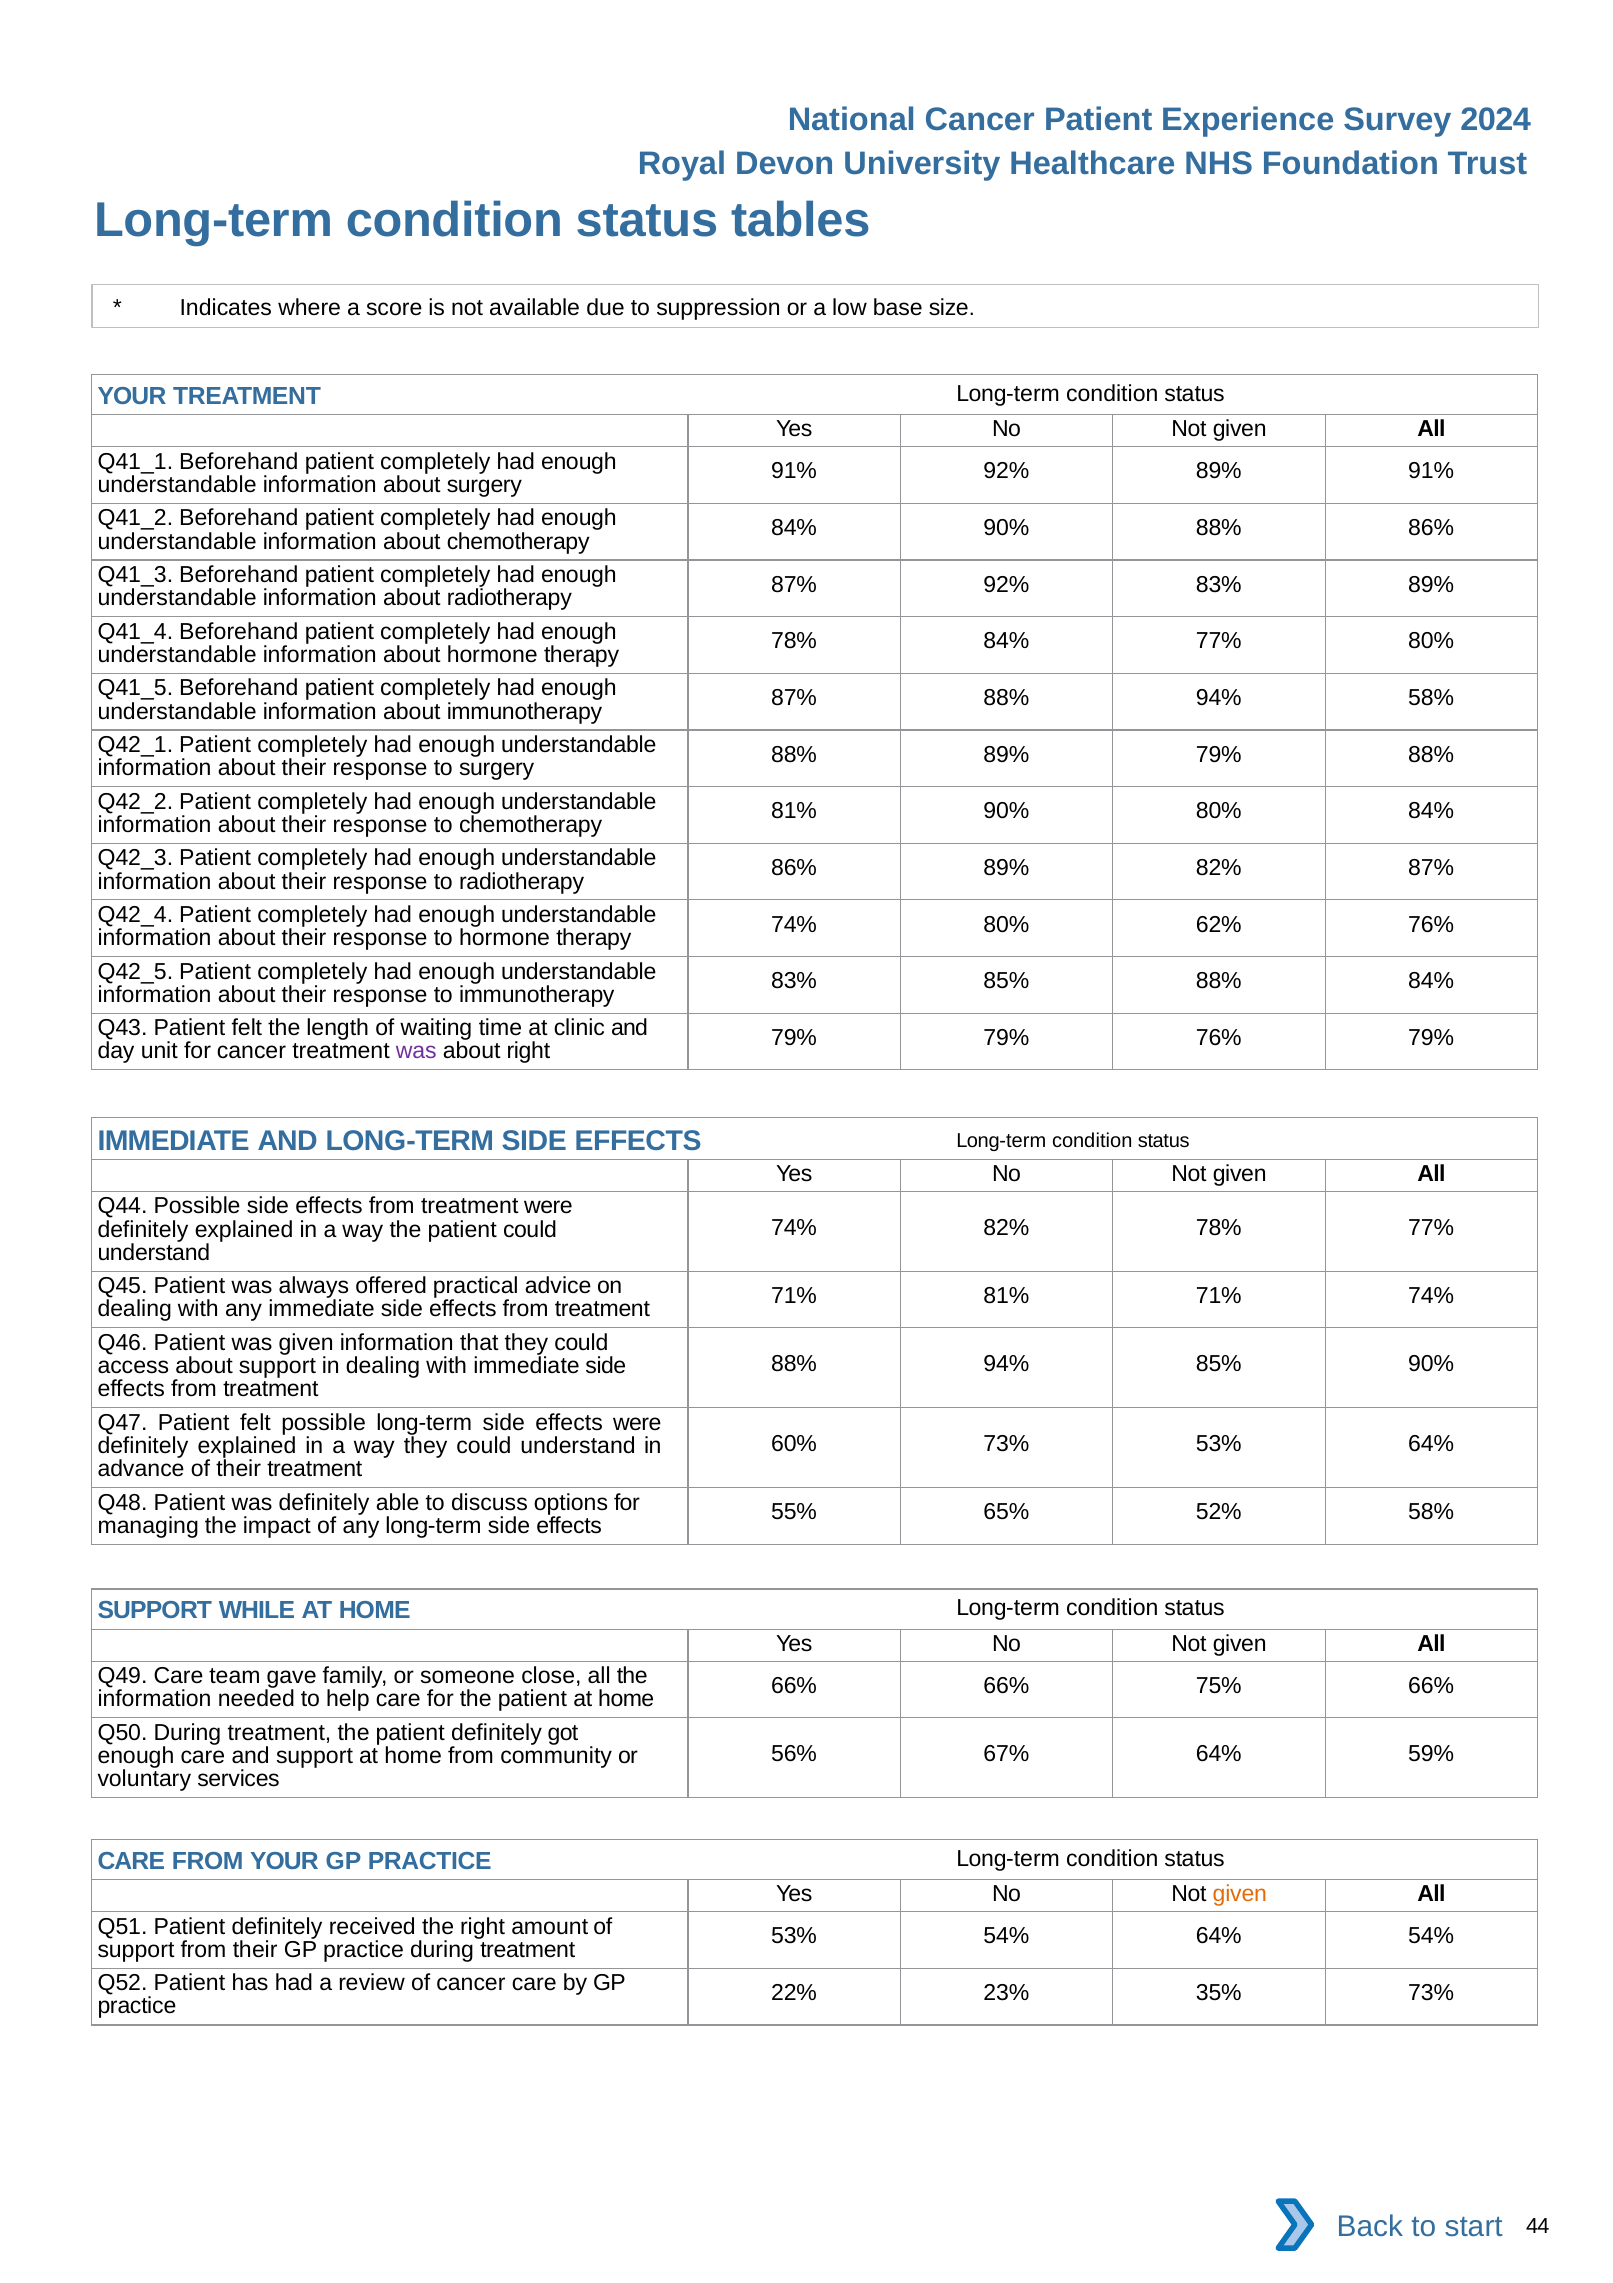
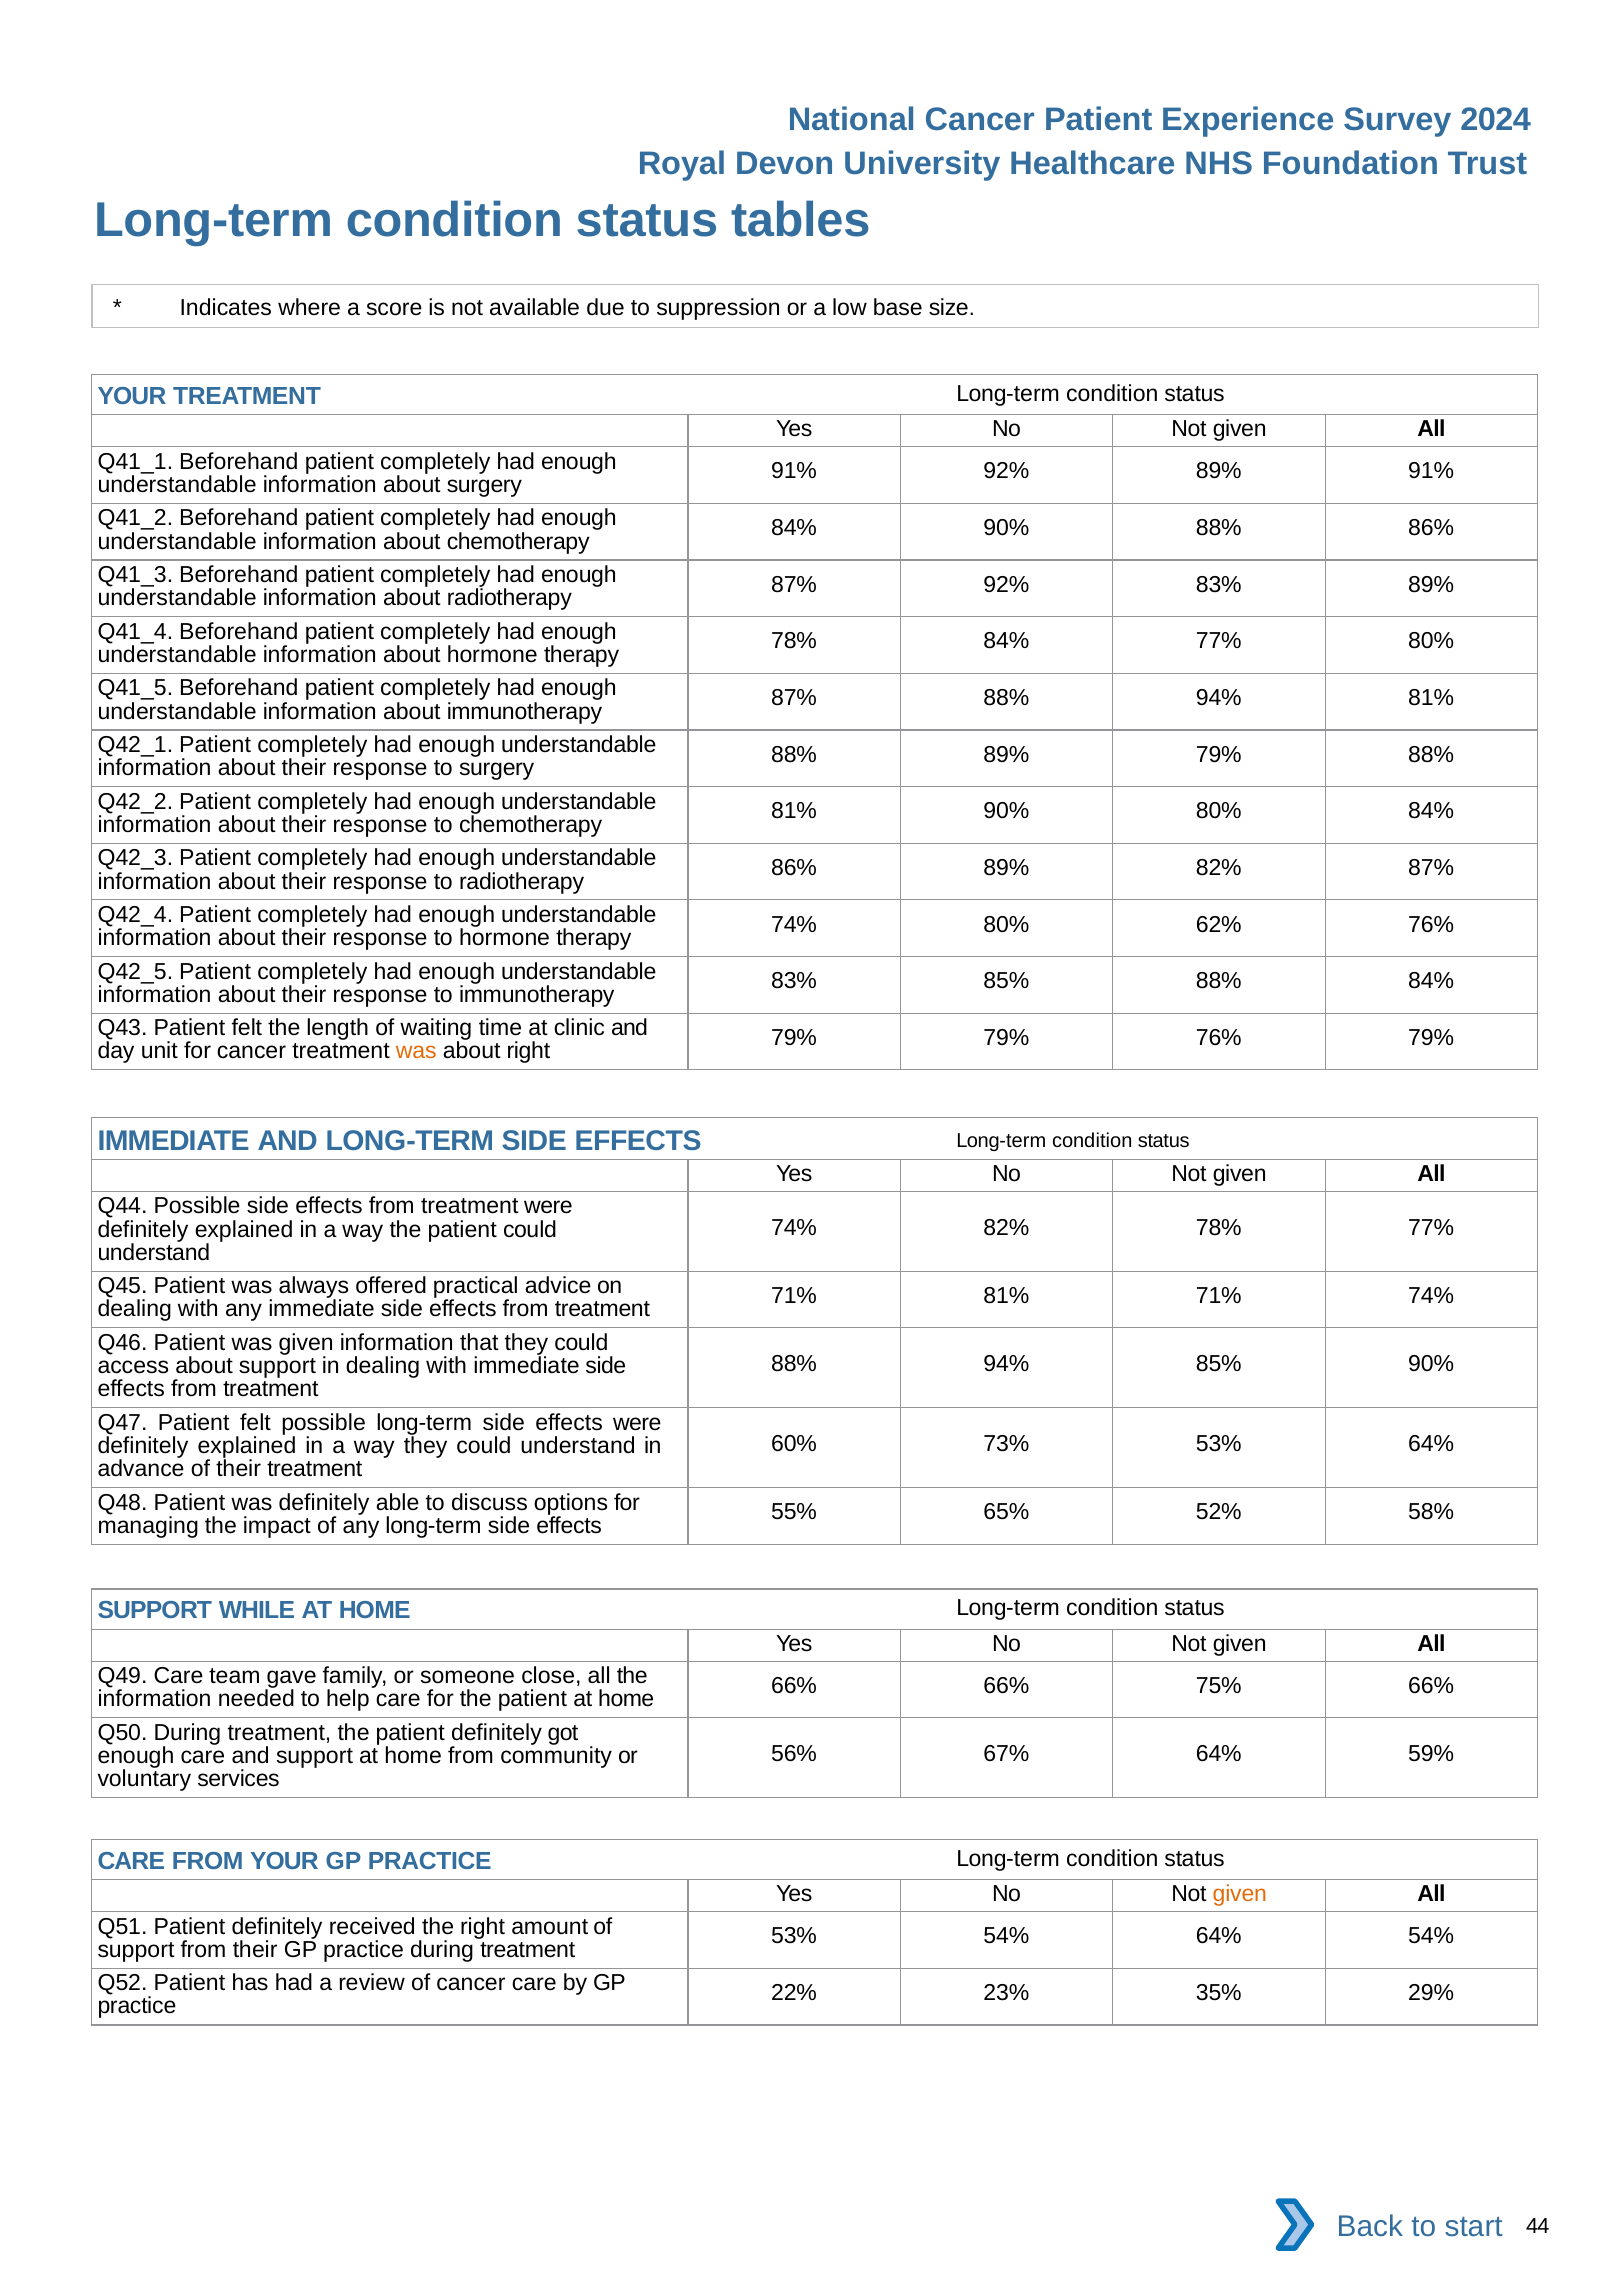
94% 58%: 58% -> 81% (1431, 698)
was colour: purple -> orange (416, 1051)
35% 73%: 73% -> 29% (1431, 1993)
